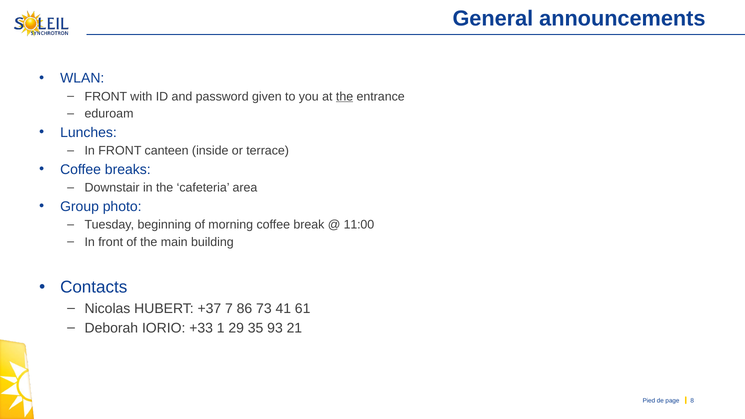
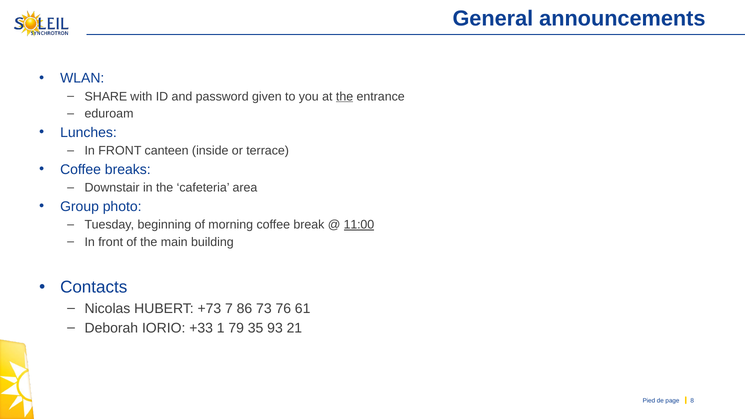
FRONT: FRONT -> SHARE (106, 97)
11:00 underline: none -> present (359, 225)
+37: +37 -> +73 (209, 309)
41: 41 -> 76 (283, 309)
29: 29 -> 79 (236, 328)
